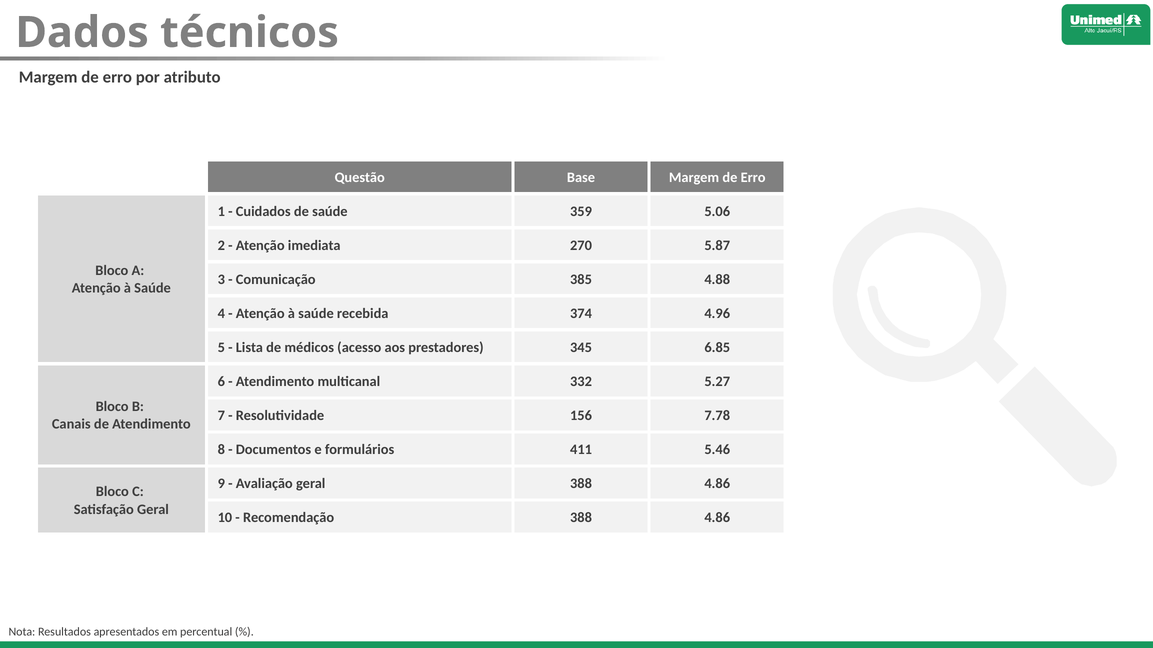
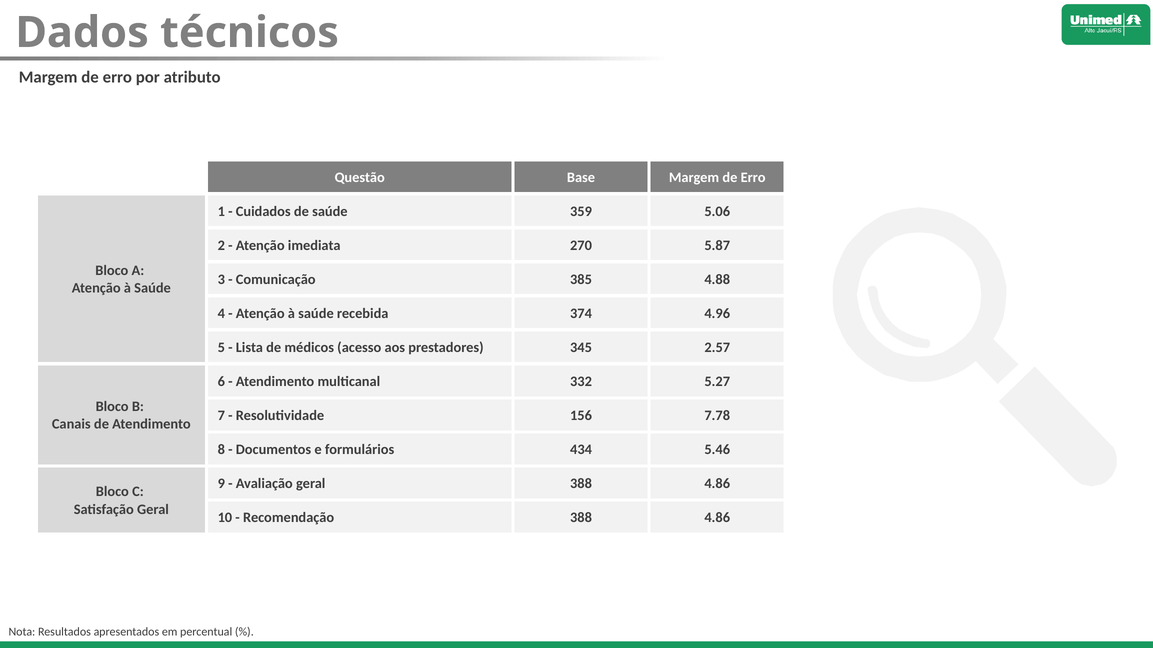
6.85: 6.85 -> 2.57 (717, 348)
411: 411 -> 434 (581, 450)
